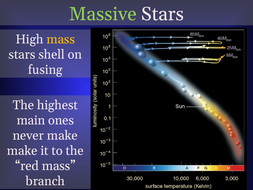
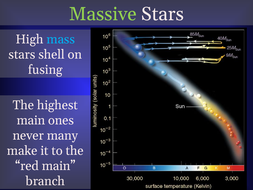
mass colour: yellow -> light blue (61, 39)
never make: make -> many (62, 135)
red mass: mass -> main (59, 166)
